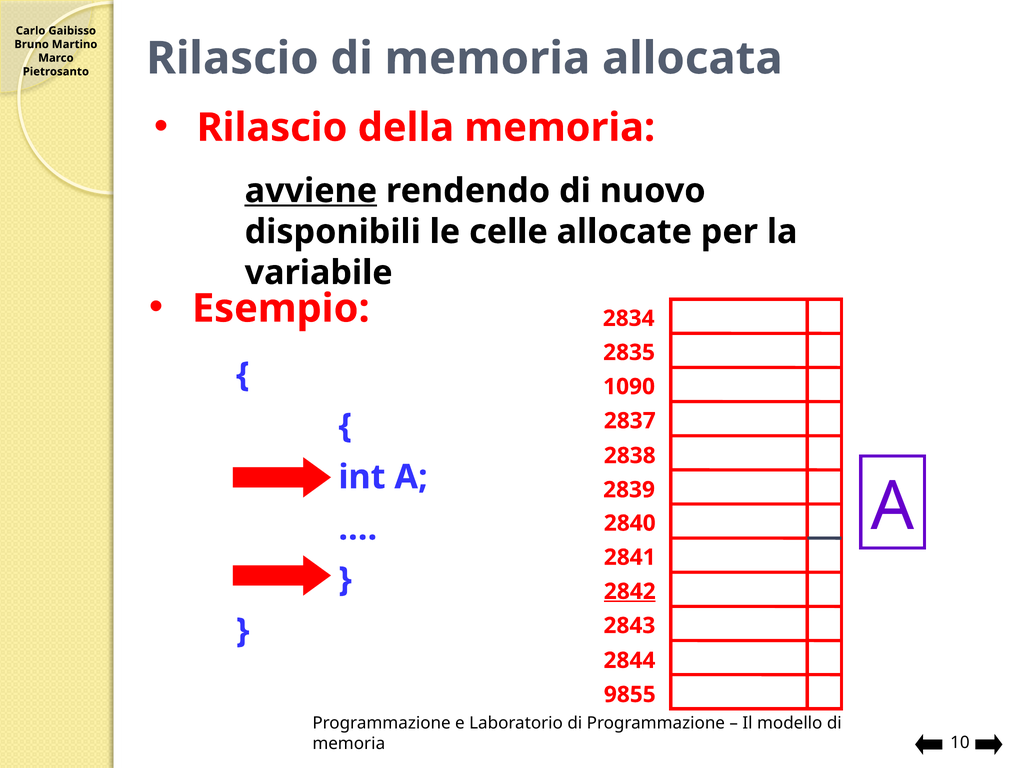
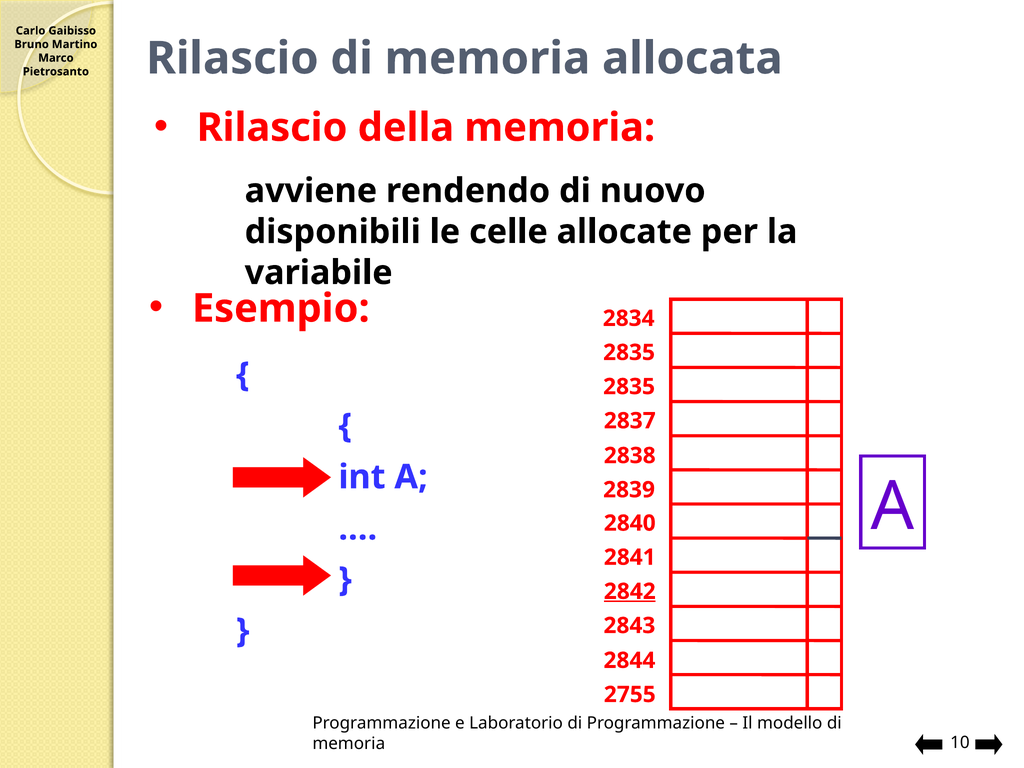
avviene underline: present -> none (311, 191)
1090: 1090 -> 2835 (629, 387)
9855: 9855 -> 2755 (630, 695)
